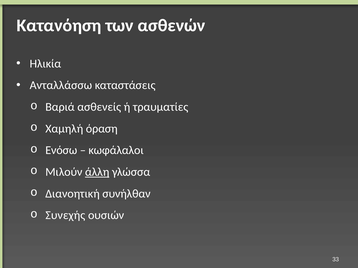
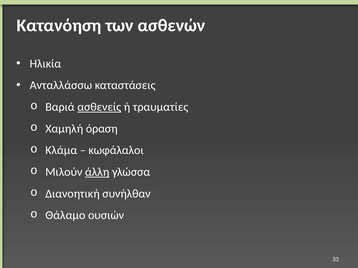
ασθενείς underline: none -> present (99, 107)
Ενόσω: Ενόσω -> Κλάμα (61, 151)
Συνεχής: Συνεχής -> Θάλαμο (65, 216)
